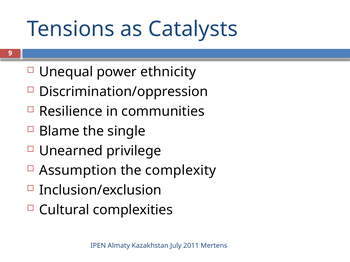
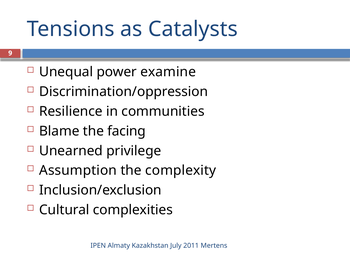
ethnicity: ethnicity -> examine (168, 72)
single: single -> facing (127, 131)
